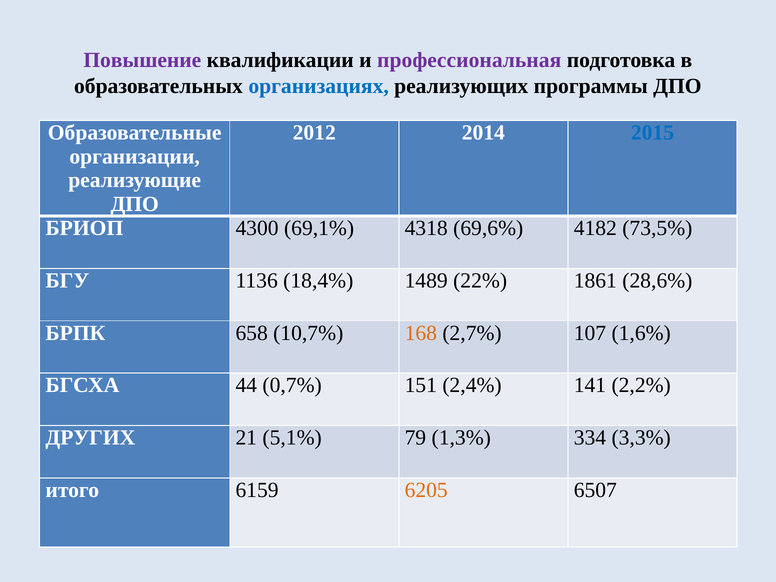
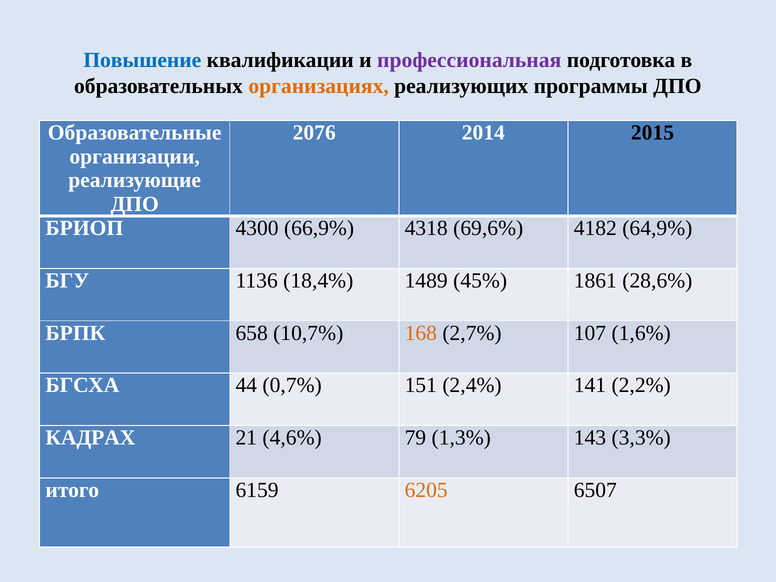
Повышение colour: purple -> blue (142, 60)
организациях colour: blue -> orange (319, 86)
2012: 2012 -> 2076 (314, 132)
2015 colour: blue -> black (652, 132)
69,1%: 69,1% -> 66,9% (319, 228)
73,5%: 73,5% -> 64,9% (657, 228)
22%: 22% -> 45% (480, 281)
ДРУГИХ: ДРУГИХ -> КАДРАХ (90, 438)
5,1%: 5,1% -> 4,6% (292, 438)
334: 334 -> 143 (590, 438)
